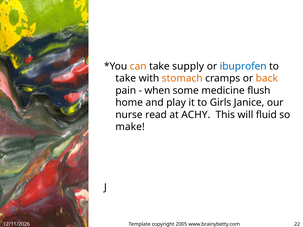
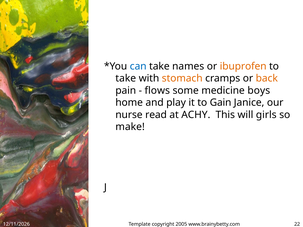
can colour: orange -> blue (138, 66)
supply: supply -> names (188, 66)
ibuprofen colour: blue -> orange (243, 66)
when: when -> flows (157, 91)
flush: flush -> boys (259, 91)
Girls: Girls -> Gain (221, 103)
fluid: fluid -> girls (266, 115)
